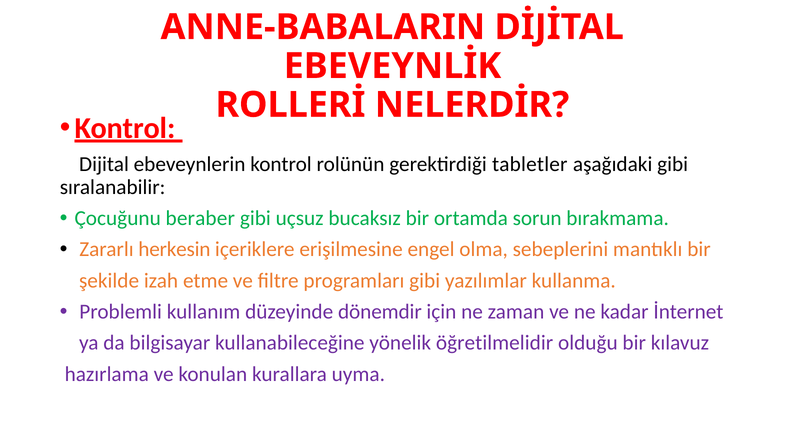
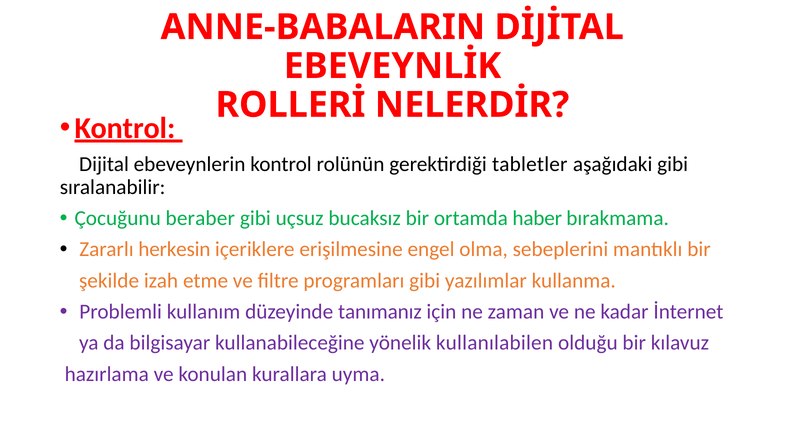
sorun: sorun -> haber (537, 218)
dönemdir: dönemdir -> tanımanız (380, 311)
öğretilmelidir: öğretilmelidir -> kullanılabilen (494, 343)
